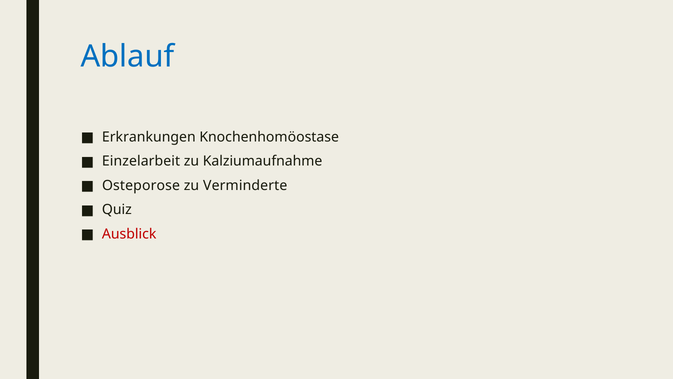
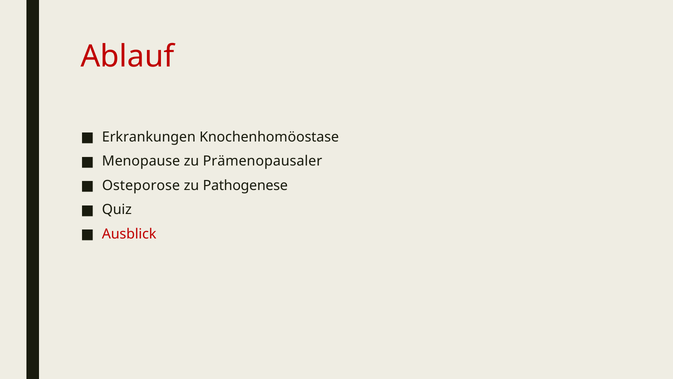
Ablauf colour: blue -> red (128, 57)
Einzelarbeit: Einzelarbeit -> Menopause (141, 161)
Kalziumaufnahme: Kalziumaufnahme -> Prämenopausaler (263, 161)
Verminderte: Verminderte -> Pathogenese (245, 185)
